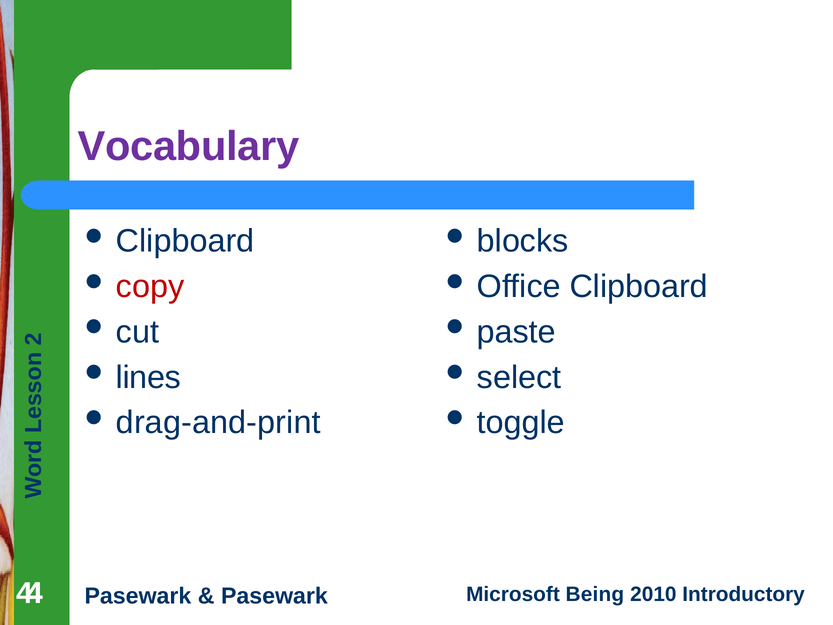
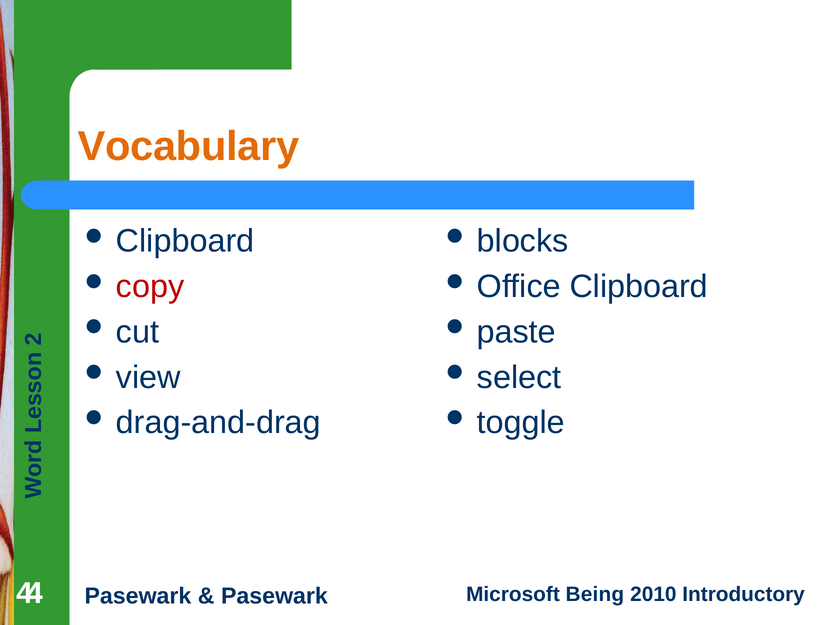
Vocabulary colour: purple -> orange (189, 147)
lines: lines -> view (148, 377)
drag-and-print: drag-and-print -> drag-and-drag (218, 423)
